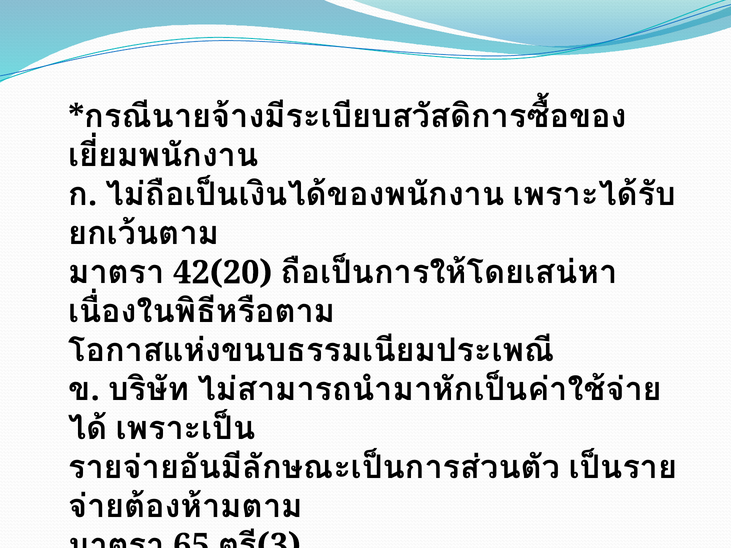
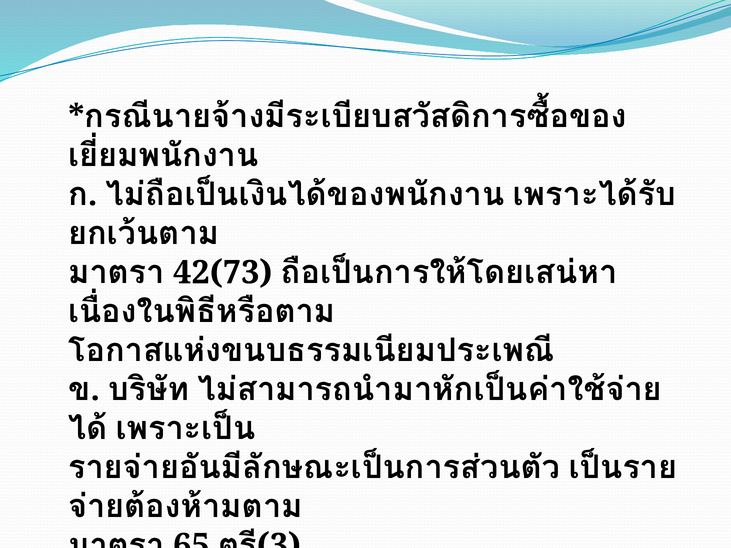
42(20: 42(20 -> 42(73 (223, 273)
